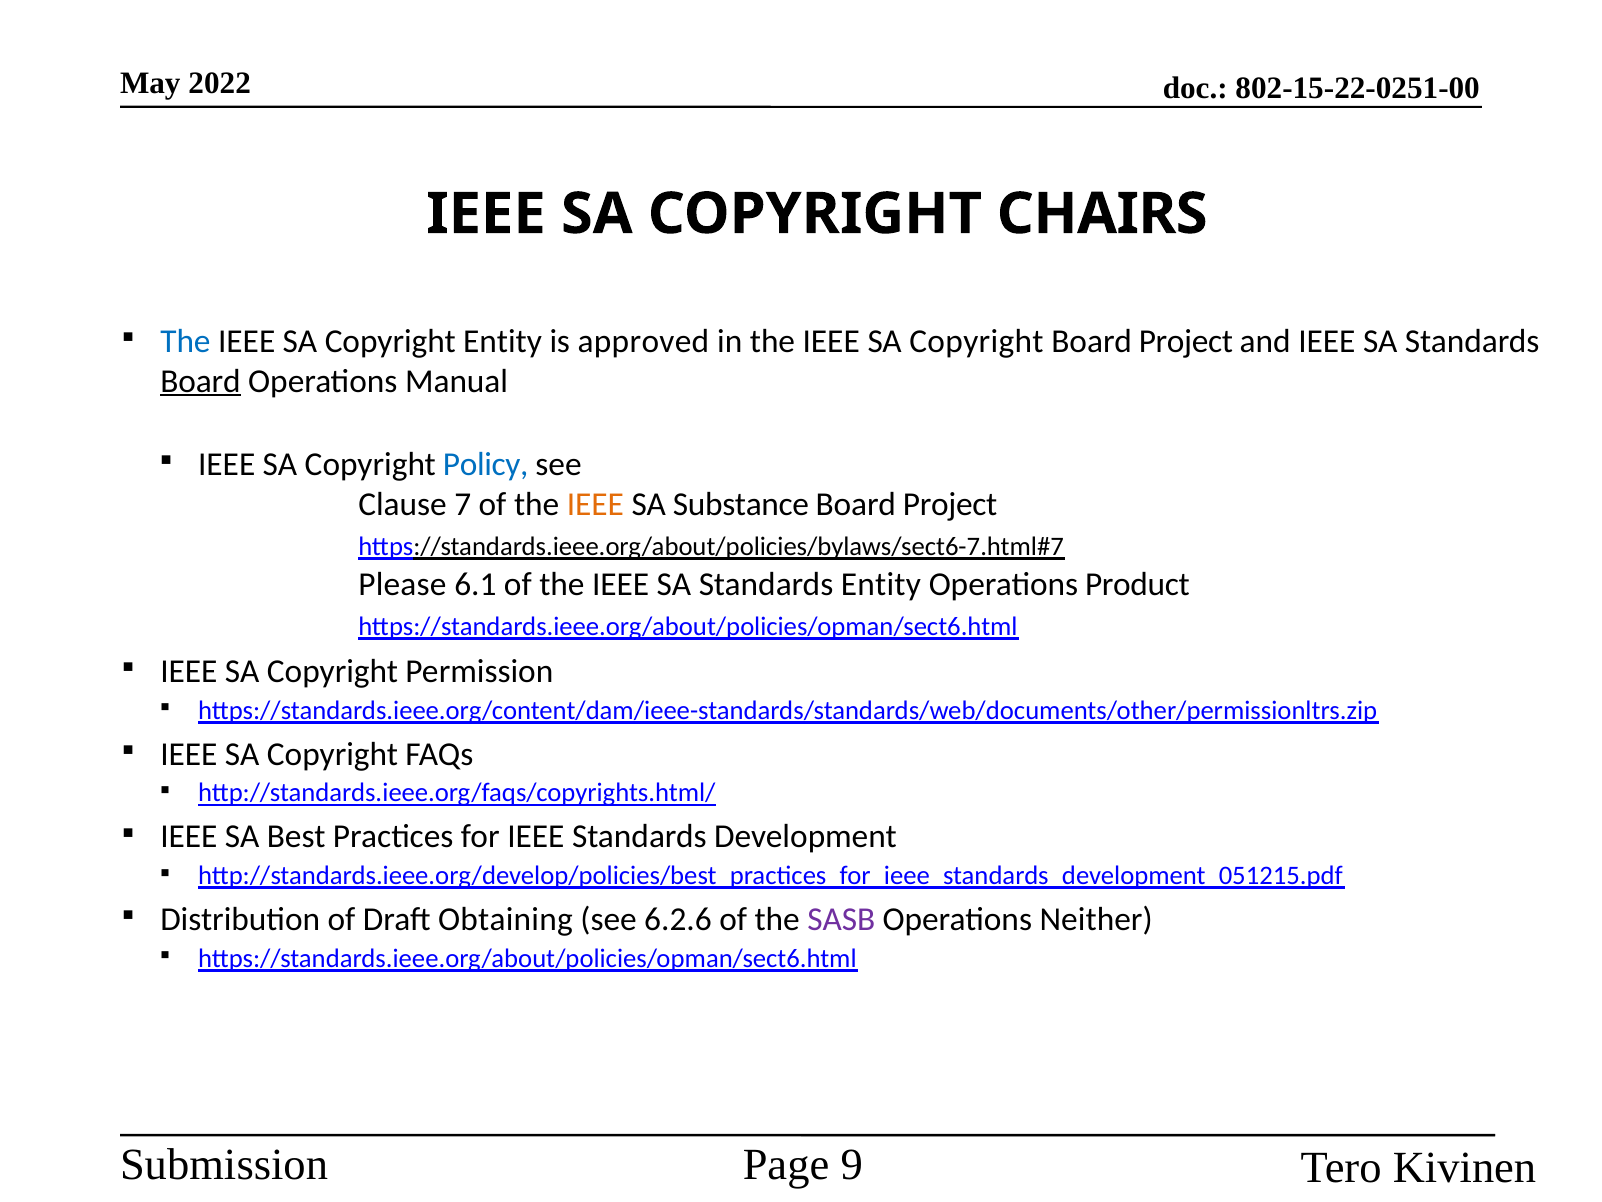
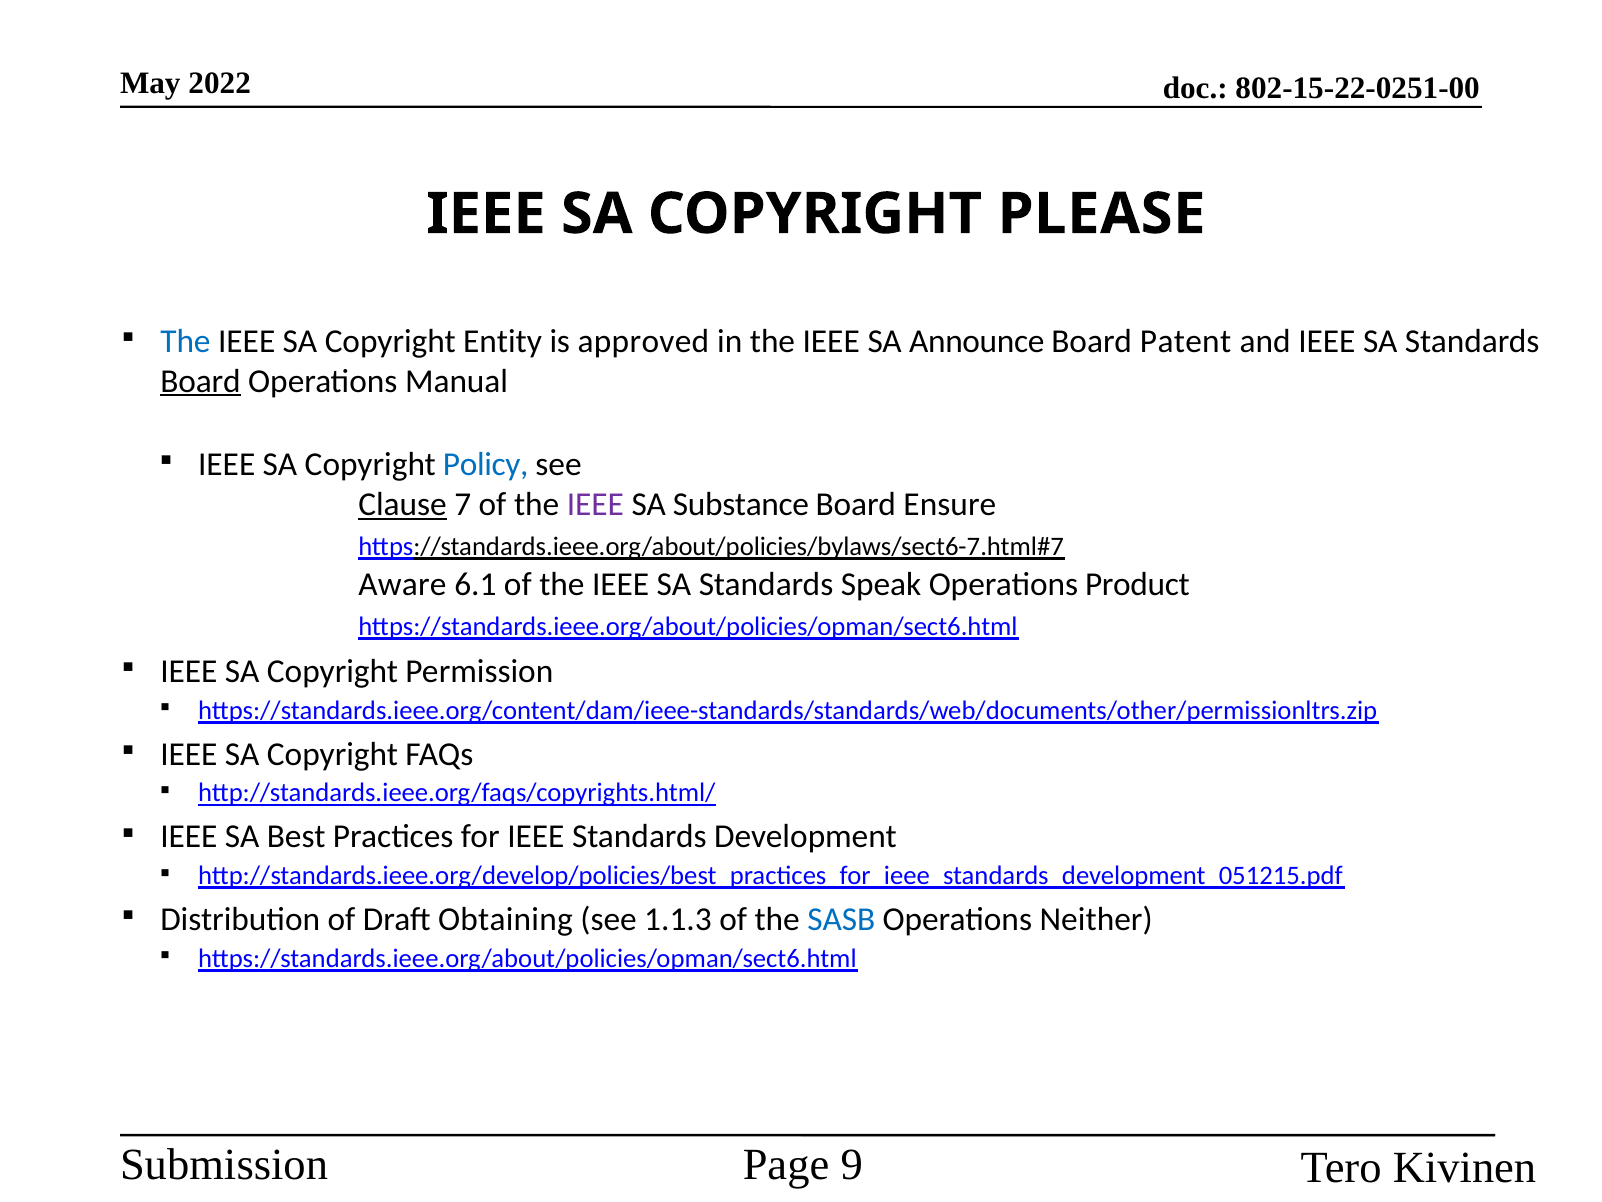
CHAIRS: CHAIRS -> PLEASE (1102, 214)
Copyright: Copyright -> Announce (977, 341)
Project: Project -> Patent (1186, 341)
Clause underline: none -> present (403, 504)
IEEE colour: orange -> purple (595, 504)
Project: Project -> Ensure (950, 504)
Please: Please -> Aware (402, 585)
Standards Entity: Entity -> Speak (881, 585)
6.2.6: 6.2.6 -> 1.1.3 (678, 919)
SASB colour: purple -> blue (841, 919)
